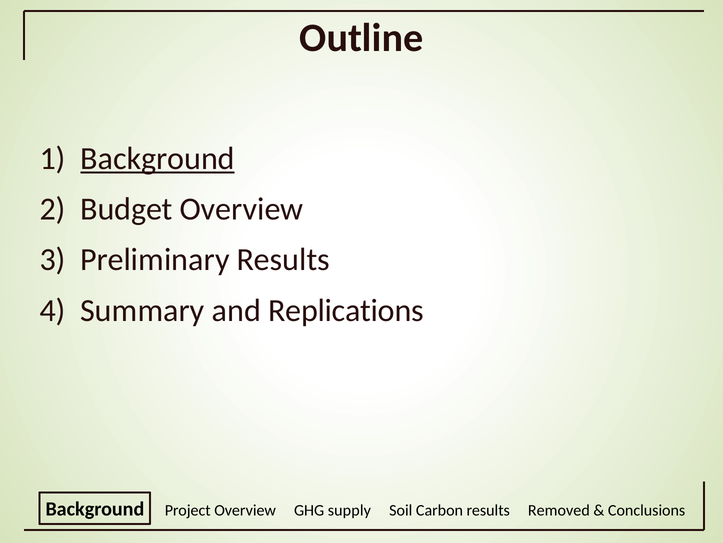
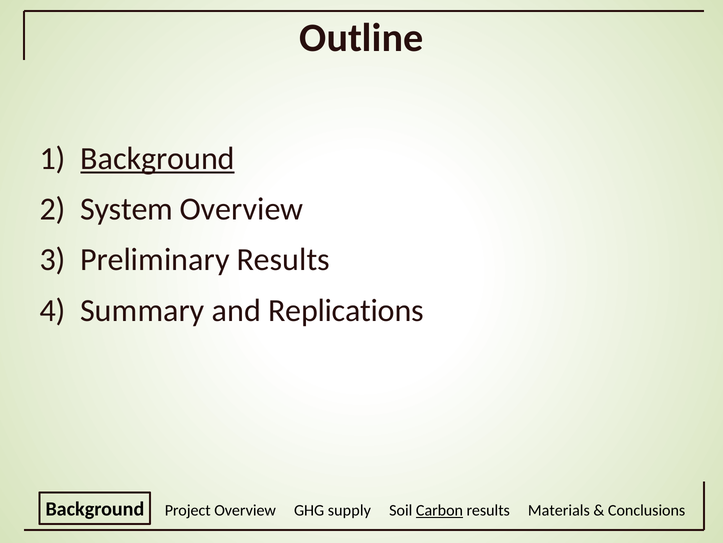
Budget: Budget -> System (127, 209)
Carbon underline: none -> present (439, 510)
Removed: Removed -> Materials (559, 510)
